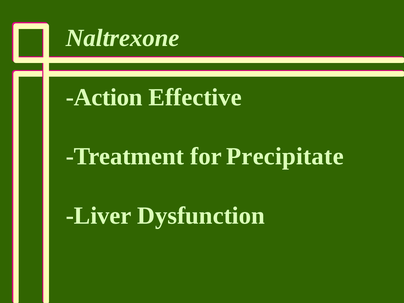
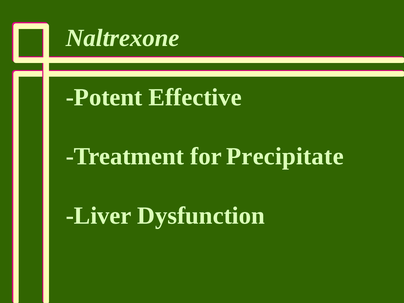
Action: Action -> Potent (104, 97)
